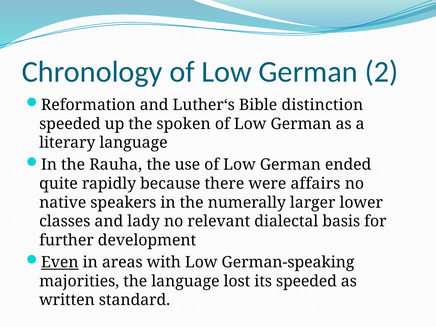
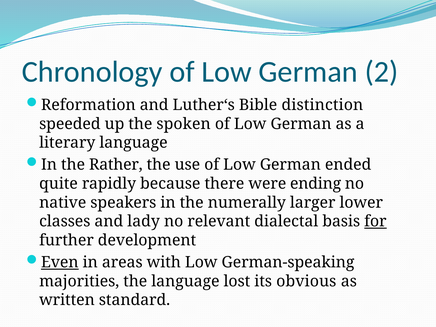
Rauha: Rauha -> Rather (116, 165)
affairs: affairs -> ending (316, 184)
for underline: none -> present (375, 221)
its speeded: speeded -> obvious (306, 281)
